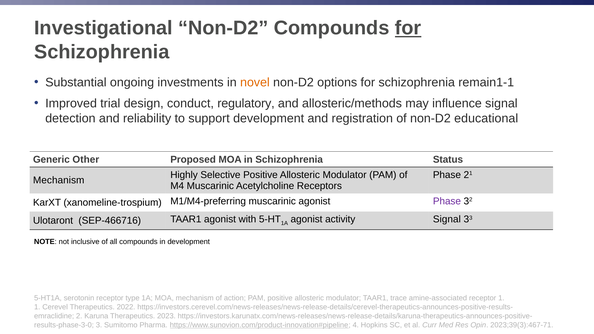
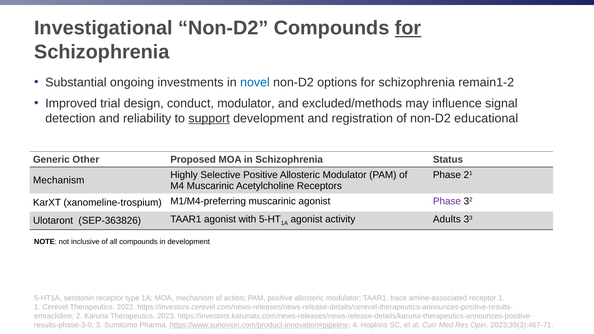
novel colour: orange -> blue (255, 83)
remain1-1: remain1-1 -> remain1-2 (486, 83)
conduct regulatory: regulatory -> modulator (246, 104)
allosteric/methods: allosteric/methods -> excluded/methods (352, 104)
support underline: none -> present (209, 118)
SEP-466716: SEP-466716 -> SEP-363826 (110, 221)
activity Signal: Signal -> Adults (447, 219)
